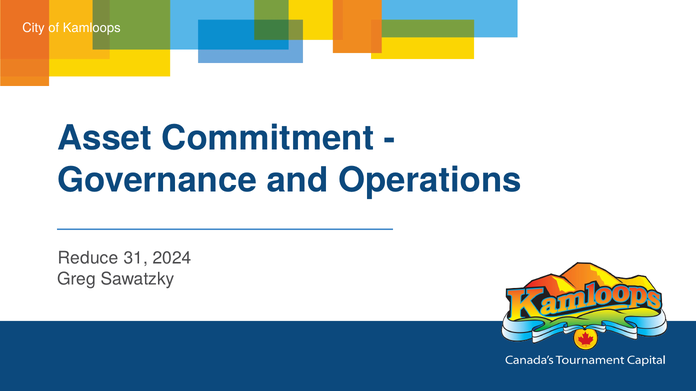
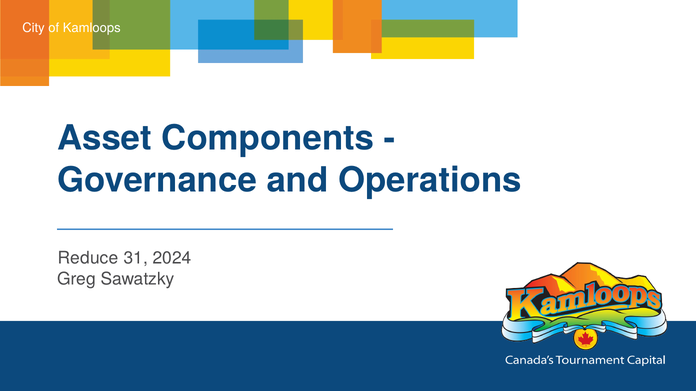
Commitment: Commitment -> Components (268, 139)
